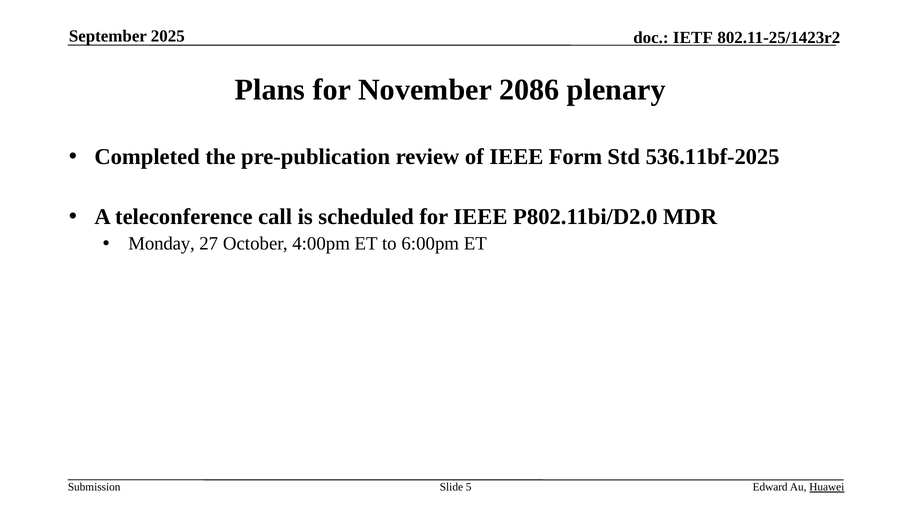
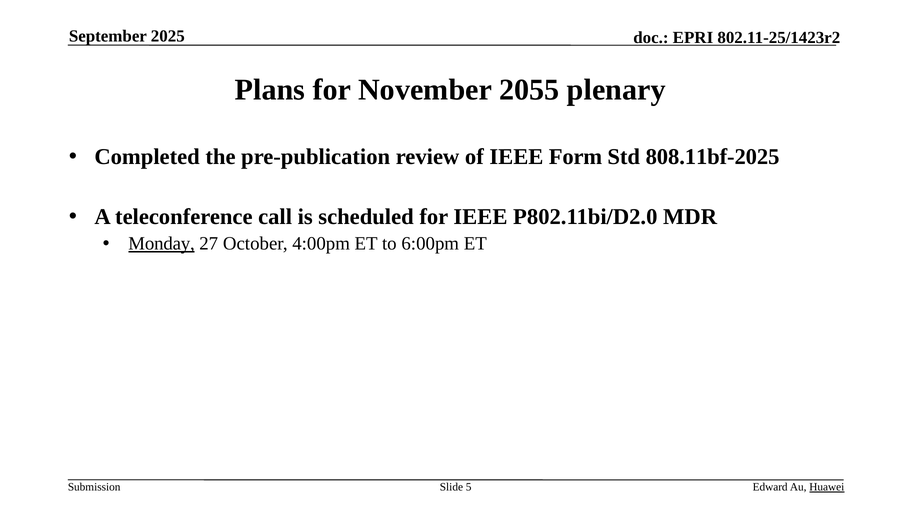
IETF: IETF -> EPRI (693, 38)
2086: 2086 -> 2055 (529, 90)
536.11bf-2025: 536.11bf-2025 -> 808.11bf-2025 (713, 157)
Monday underline: none -> present (162, 244)
